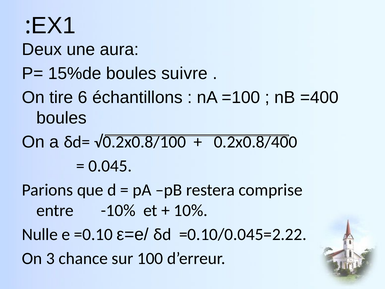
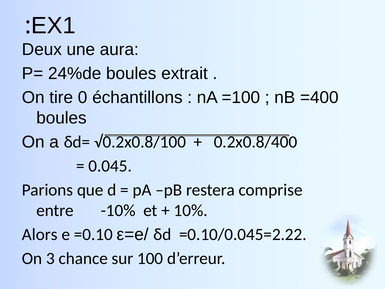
15%de: 15%de -> 24%de (75, 73)
suivre: suivre -> extrait (185, 73)
6: 6 -> 0 (83, 97)
Nulle: Nulle -> Alors (40, 234)
